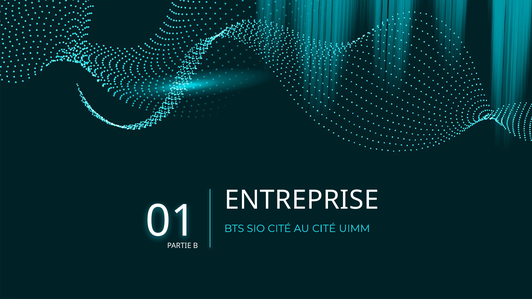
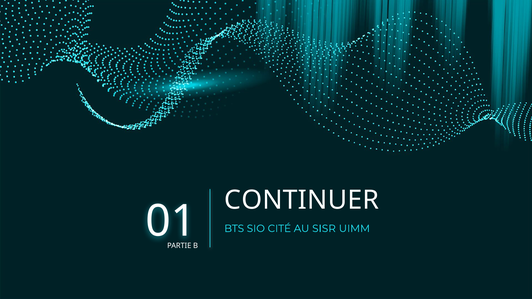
ENTREPRISE: ENTREPRISE -> CONTINUER (302, 200)
AU CITÉ: CITÉ -> SISR (324, 229)
